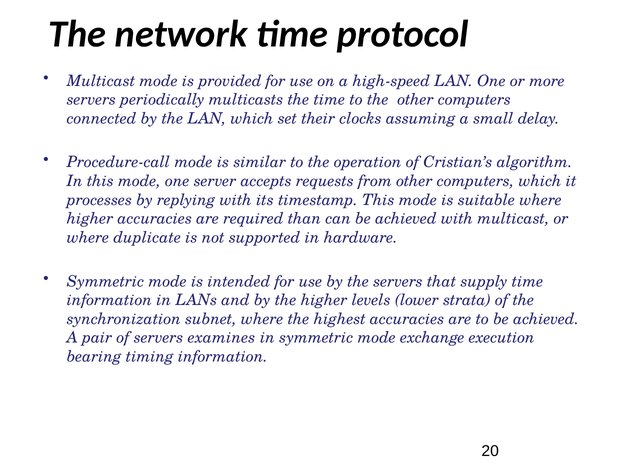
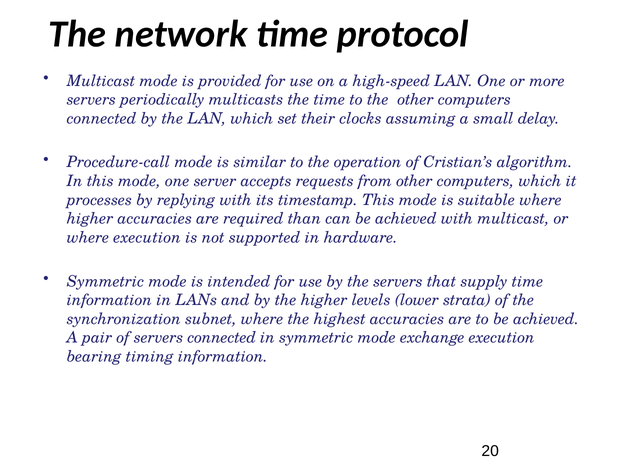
where duplicate: duplicate -> execution (147, 238)
servers examines: examines -> connected (222, 338)
